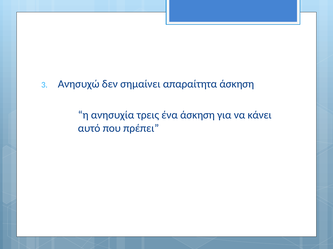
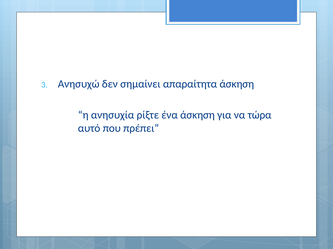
τρεις: τρεις -> ρίξτε (148, 115)
κάνει: κάνει -> τώρα (260, 115)
